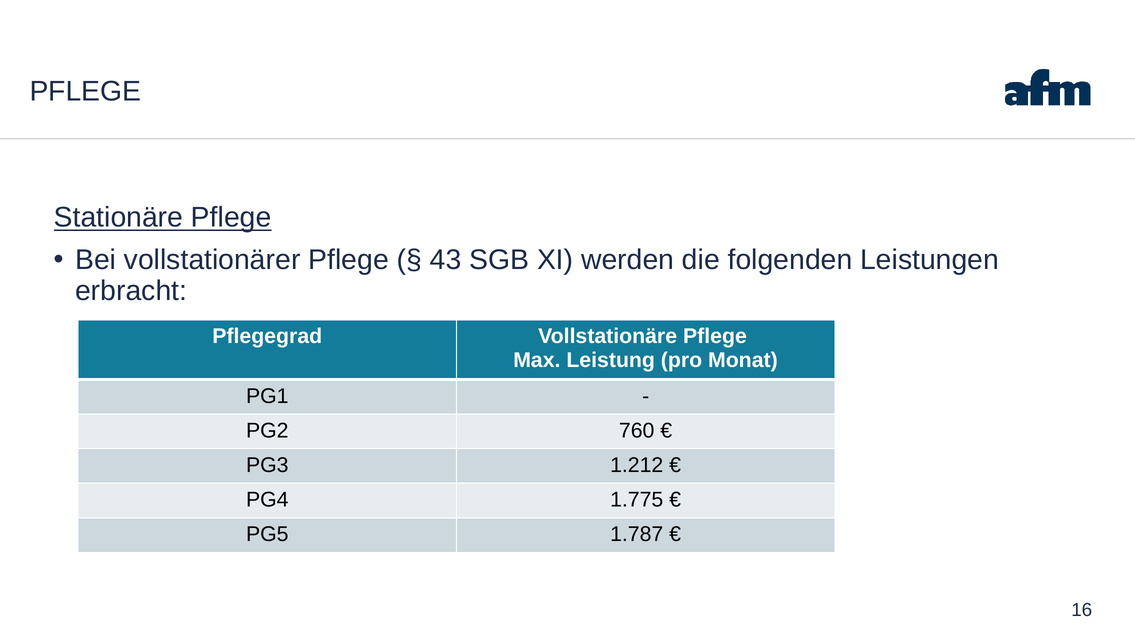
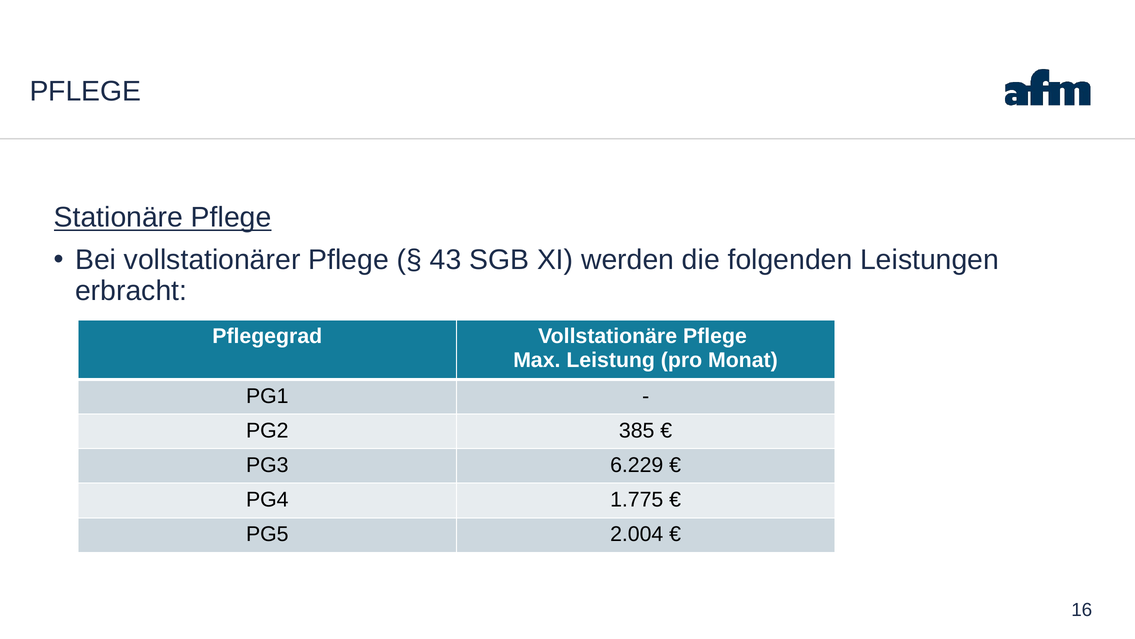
760: 760 -> 385 (637, 430)
1.212: 1.212 -> 6.229 (637, 465)
1.787: 1.787 -> 2.004 (637, 534)
